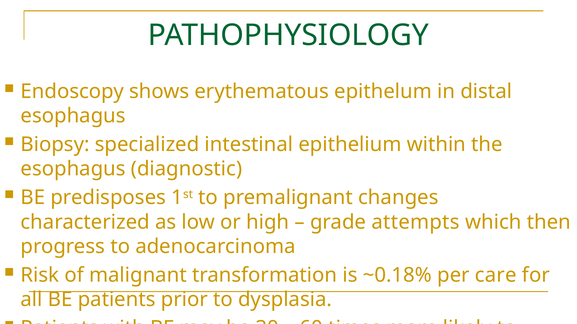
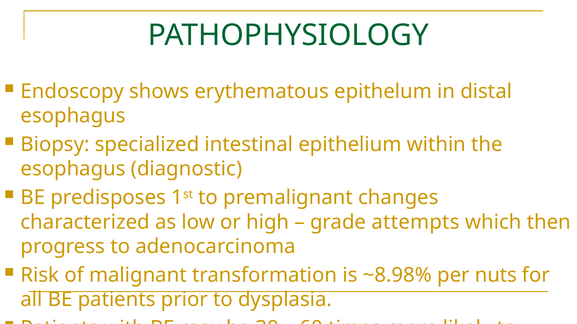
~0.18%: ~0.18% -> ~8.98% (397, 275)
care: care -> nuts (496, 275)
